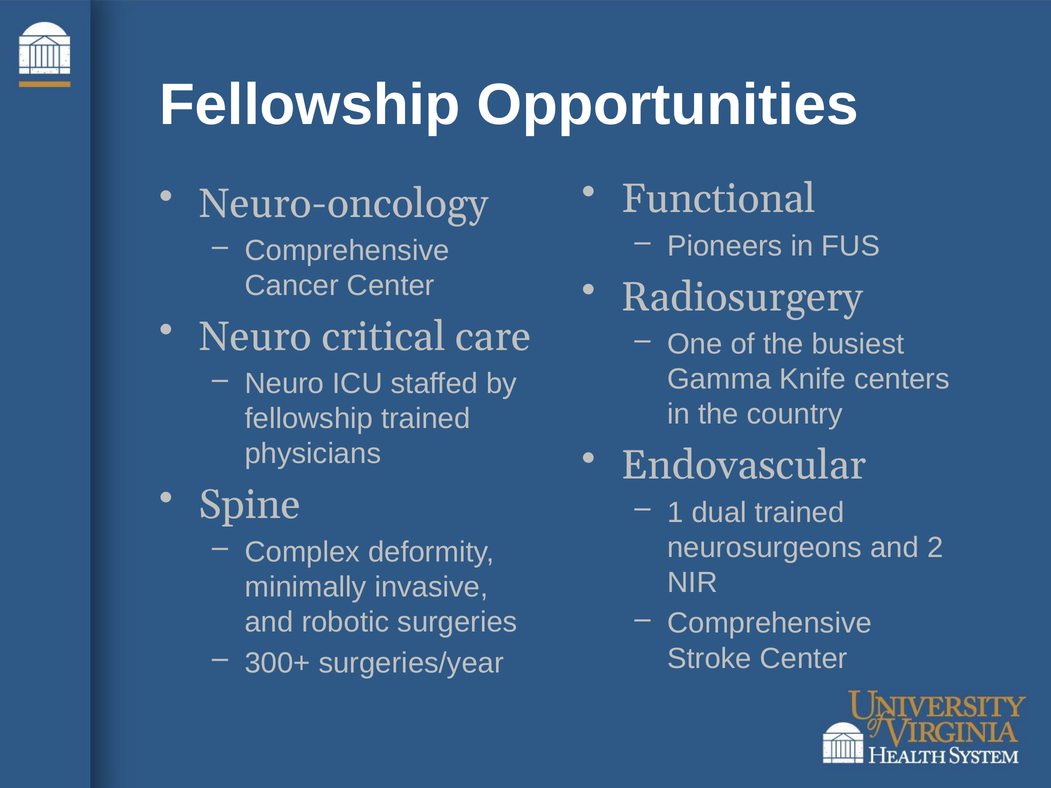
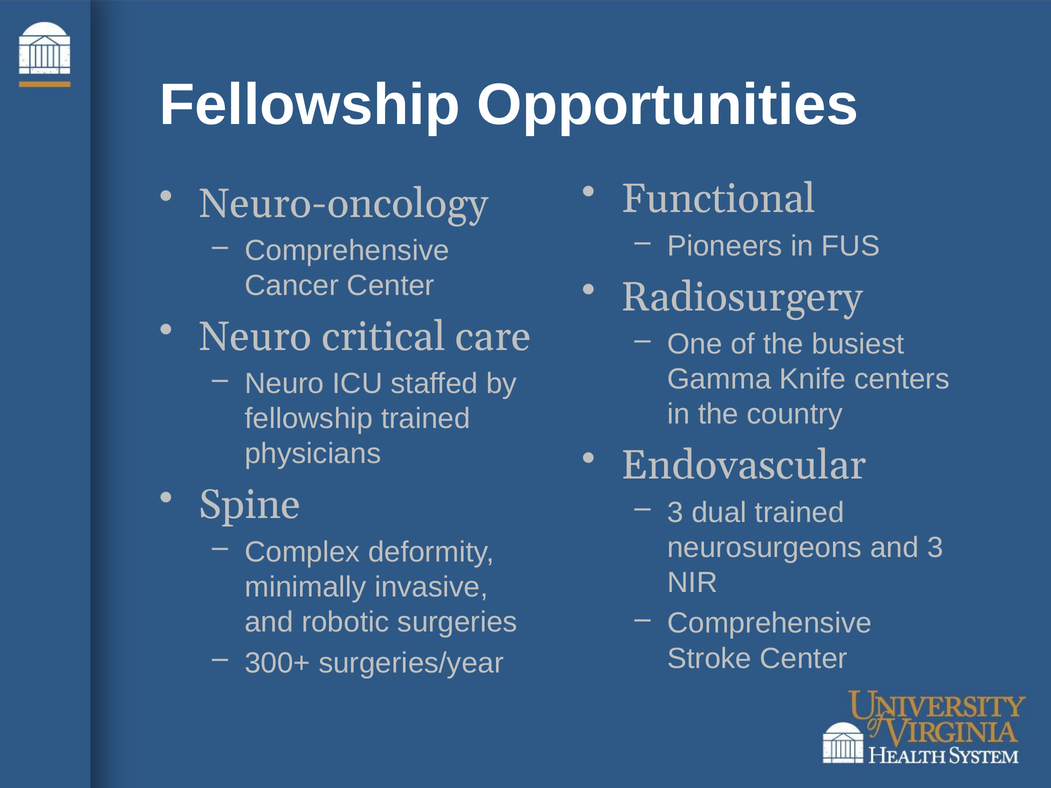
1: 1 -> 3 (675, 513)
and 2: 2 -> 3 (935, 548)
